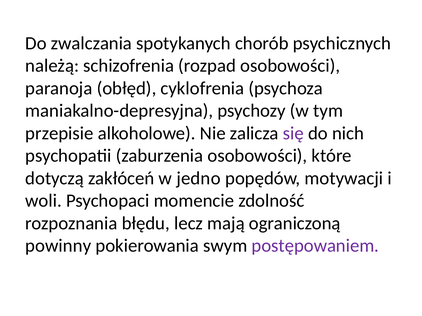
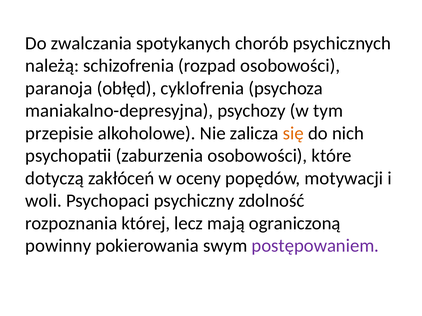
się colour: purple -> orange (293, 133)
jedno: jedno -> oceny (199, 179)
momencie: momencie -> psychiczny (194, 201)
błędu: błędu -> której (146, 224)
